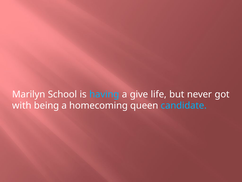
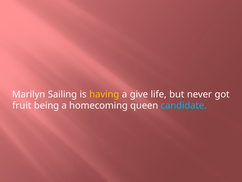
School: School -> Sailing (62, 94)
having colour: light blue -> yellow (104, 94)
with: with -> fruit (22, 105)
